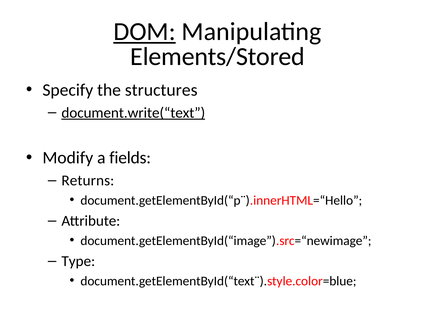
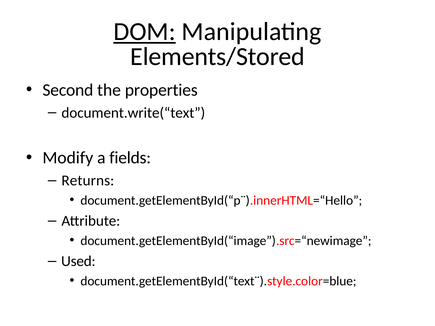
Specify: Specify -> Second (68, 90)
structures: structures -> properties (161, 90)
document.write(“text underline: present -> none (133, 113)
Type: Type -> Used (78, 261)
